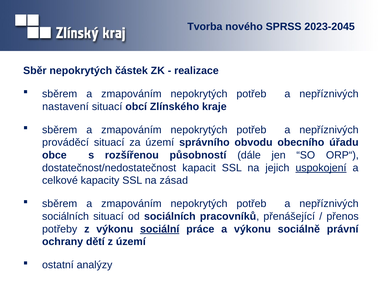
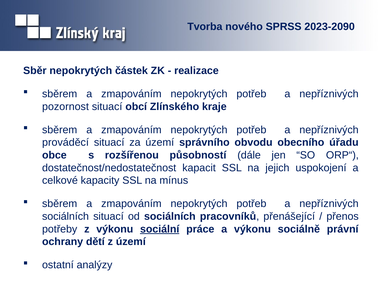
2023-2045: 2023-2045 -> 2023-2090 (330, 26)
nastavení: nastavení -> pozornost (65, 106)
uspokojení underline: present -> none (321, 167)
zásad: zásad -> mínus (174, 180)
